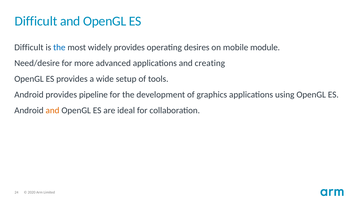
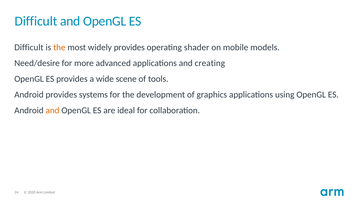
the colour: blue -> orange (59, 47)
desires: desires -> shader (197, 47)
module: module -> models (265, 47)
setup: setup -> scene (126, 79)
pipeline: pipeline -> systems (93, 95)
